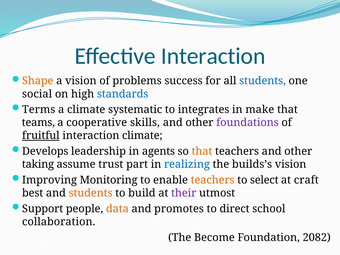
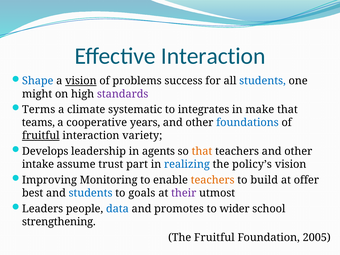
Shape colour: orange -> blue (38, 81)
vision underline: none -> present (81, 81)
social: social -> might (37, 94)
standards colour: blue -> purple (123, 94)
skills: skills -> years (145, 123)
foundations colour: purple -> blue (247, 123)
interaction climate: climate -> variety (142, 136)
taking: taking -> intake (38, 164)
builds’s: builds’s -> policy’s (252, 164)
select: select -> build (264, 180)
craft: craft -> offer (306, 180)
students colour: orange -> blue (91, 193)
build: build -> goals (142, 193)
Support: Support -> Leaders (43, 209)
data colour: orange -> blue (117, 209)
direct: direct -> wider (235, 209)
collaboration: collaboration -> strengthening (59, 222)
The Become: Become -> Fruitful (214, 237)
2082: 2082 -> 2005 (317, 237)
